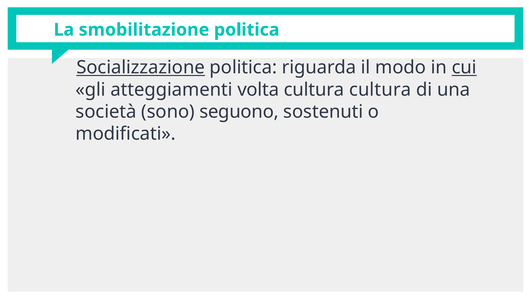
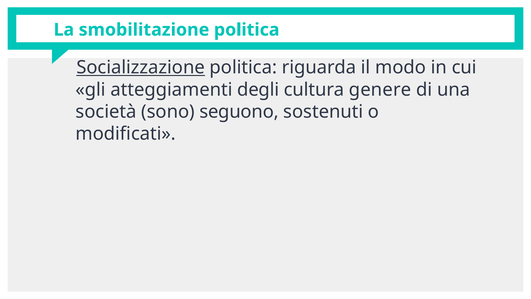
cui underline: present -> none (464, 67)
volta: volta -> degli (258, 90)
cultura cultura: cultura -> genere (380, 90)
